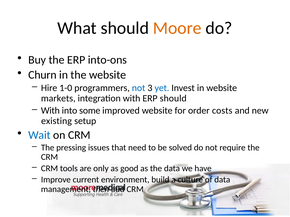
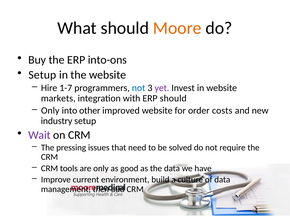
Churn: Churn -> Setup (42, 75)
1-0: 1-0 -> 1-7 (66, 88)
yet colour: blue -> purple (162, 88)
With: With -> Only (50, 111)
some: some -> other (90, 111)
existing: existing -> industry (57, 121)
Wait colour: blue -> purple (39, 135)
